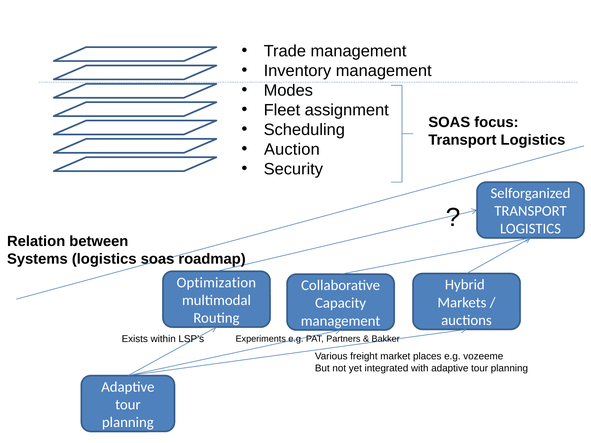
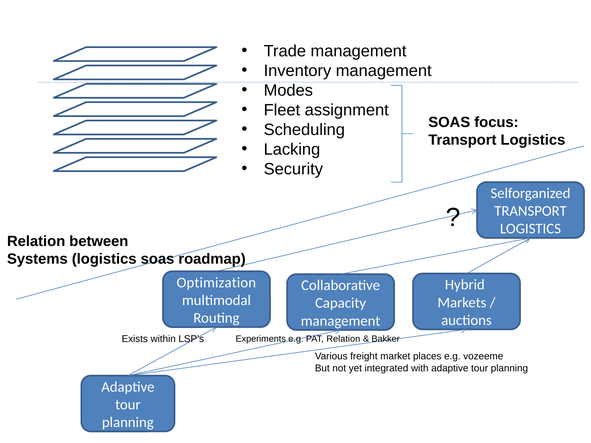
Auction: Auction -> Lacking (292, 150)
PAT Partners: Partners -> Relation (343, 339)
